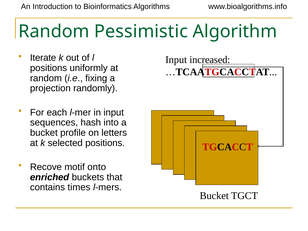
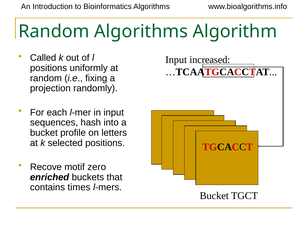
Random Pessimistic: Pessimistic -> Algorithms (141, 32)
Iterate: Iterate -> Called (43, 58)
onto: onto -> zero (97, 167)
